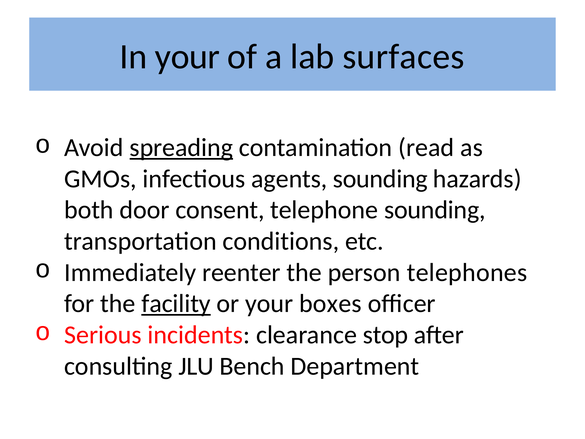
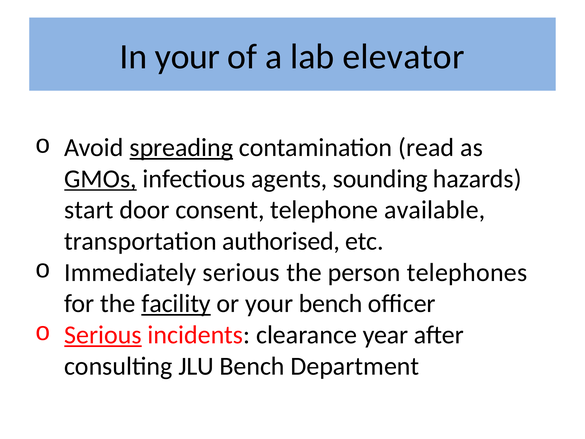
surfaces: surfaces -> elevator (403, 57)
GMOs underline: none -> present (100, 179)
both: both -> start (89, 210)
telephone sounding: sounding -> available (435, 210)
conditions: conditions -> authorised (281, 241)
Immediately reenter: reenter -> serious (241, 272)
your boxes: boxes -> bench (331, 304)
Serious underline: none -> present (103, 335)
stop: stop -> year (386, 335)
